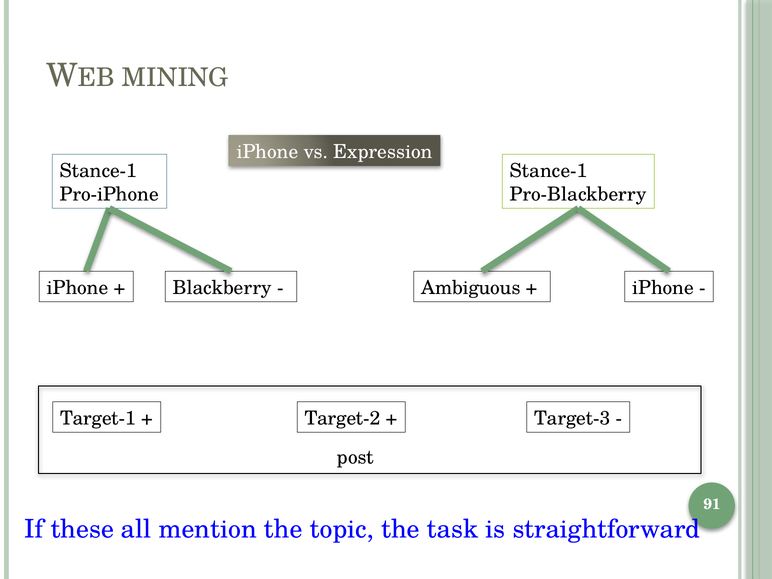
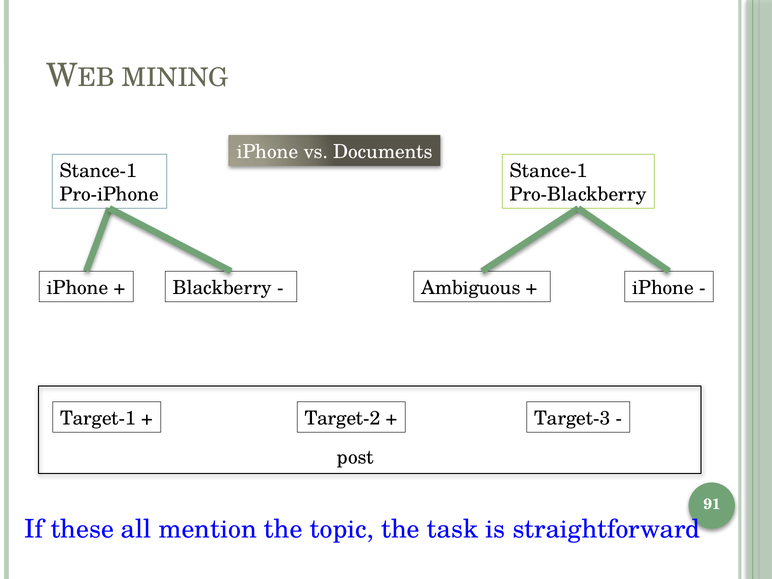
Expression: Expression -> Documents (383, 152)
